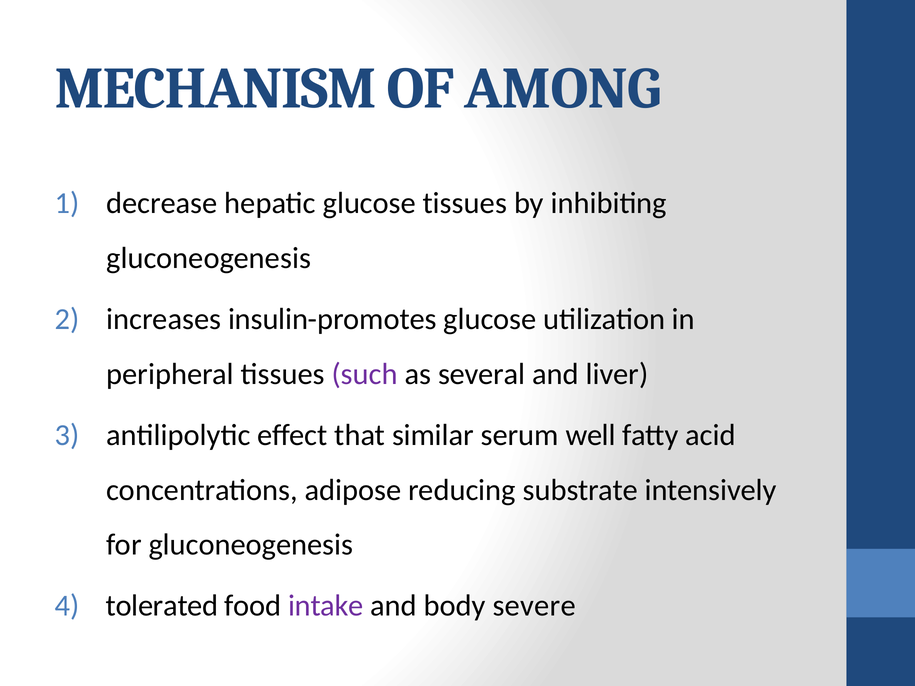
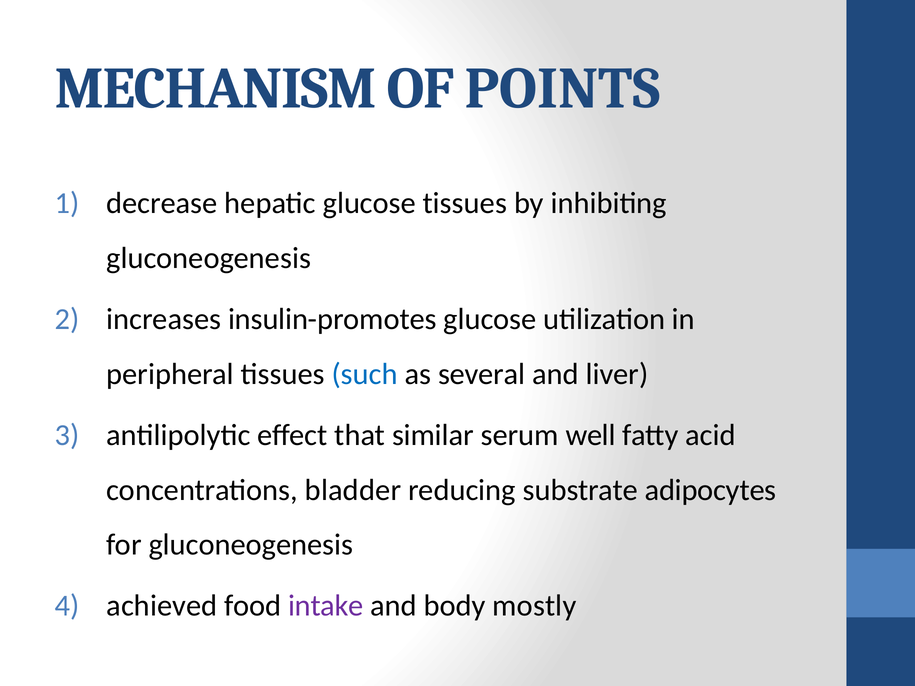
AMONG: AMONG -> POINTS (563, 89)
such colour: purple -> blue (365, 374)
adipose: adipose -> bladder (353, 490)
intensively: intensively -> adipocytes (711, 490)
tolerated: tolerated -> achieved (162, 606)
severe: severe -> mostly (534, 606)
